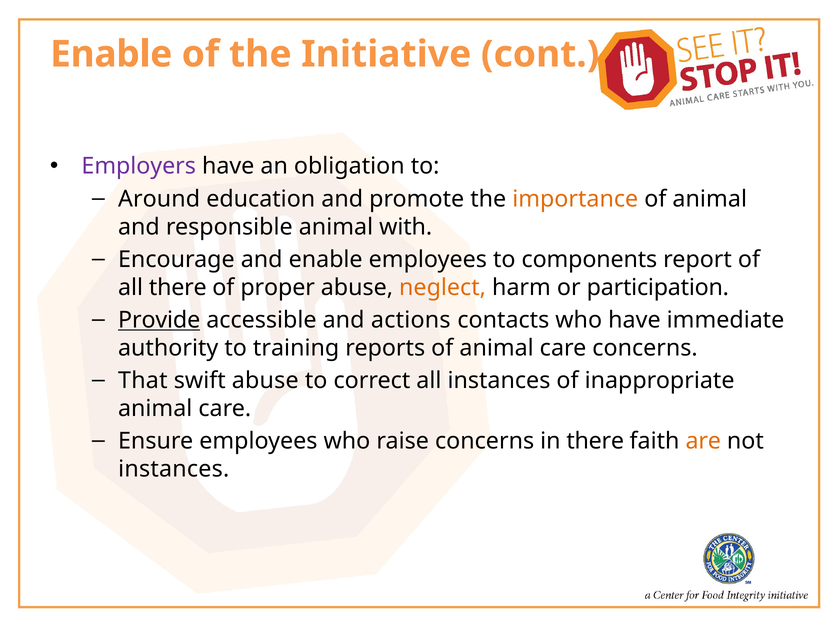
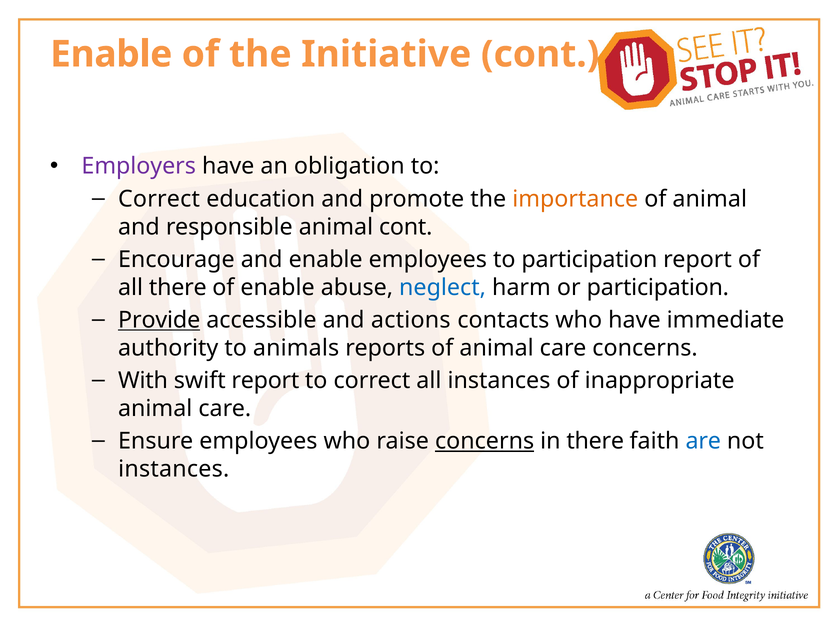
Around: Around -> Correct (159, 199)
animal with: with -> cont (406, 227)
to components: components -> participation (589, 259)
of proper: proper -> enable (278, 287)
neglect colour: orange -> blue (443, 287)
training: training -> animals (296, 348)
That: That -> With (143, 380)
swift abuse: abuse -> report (265, 380)
concerns underline: none -> present (485, 441)
are colour: orange -> blue (703, 441)
